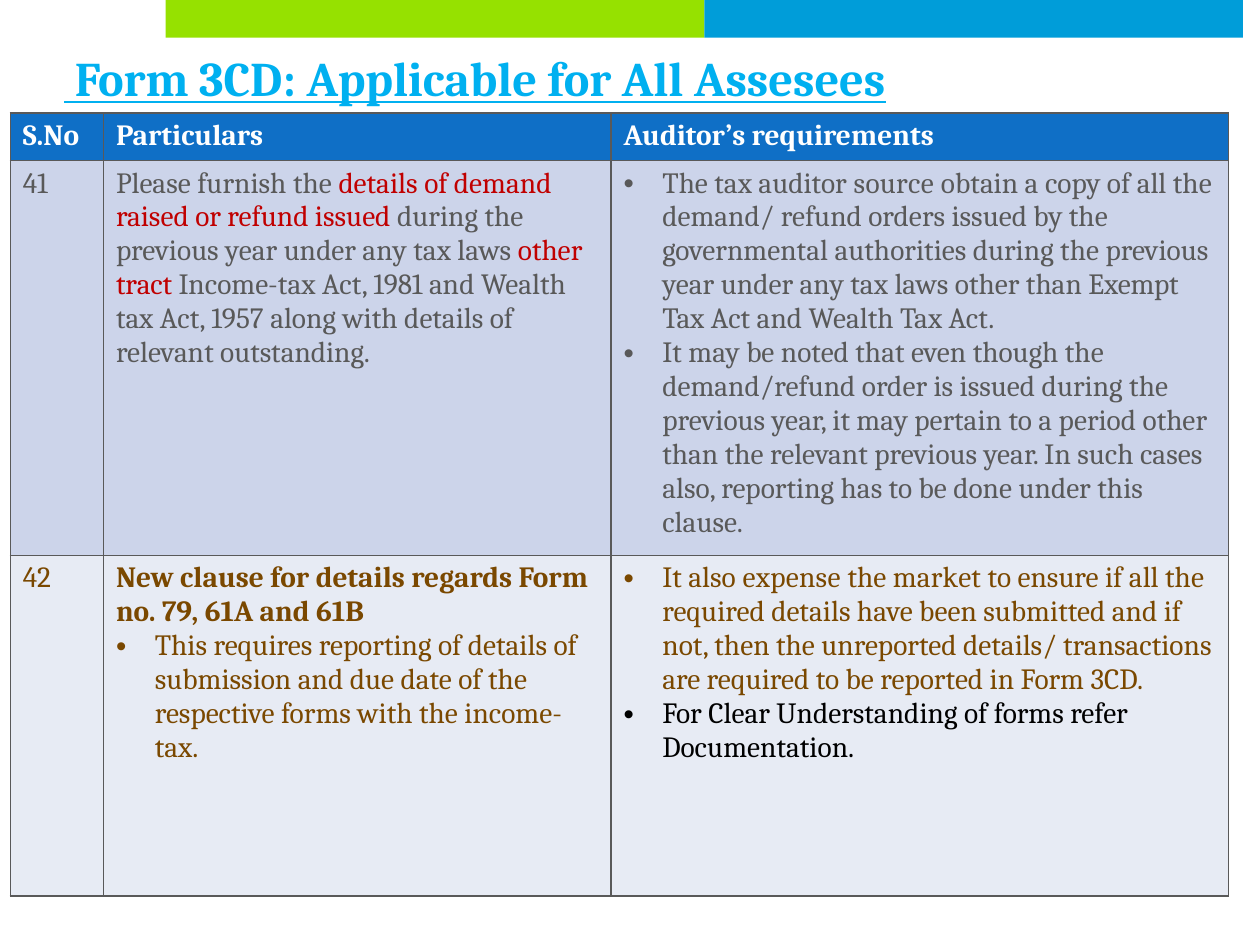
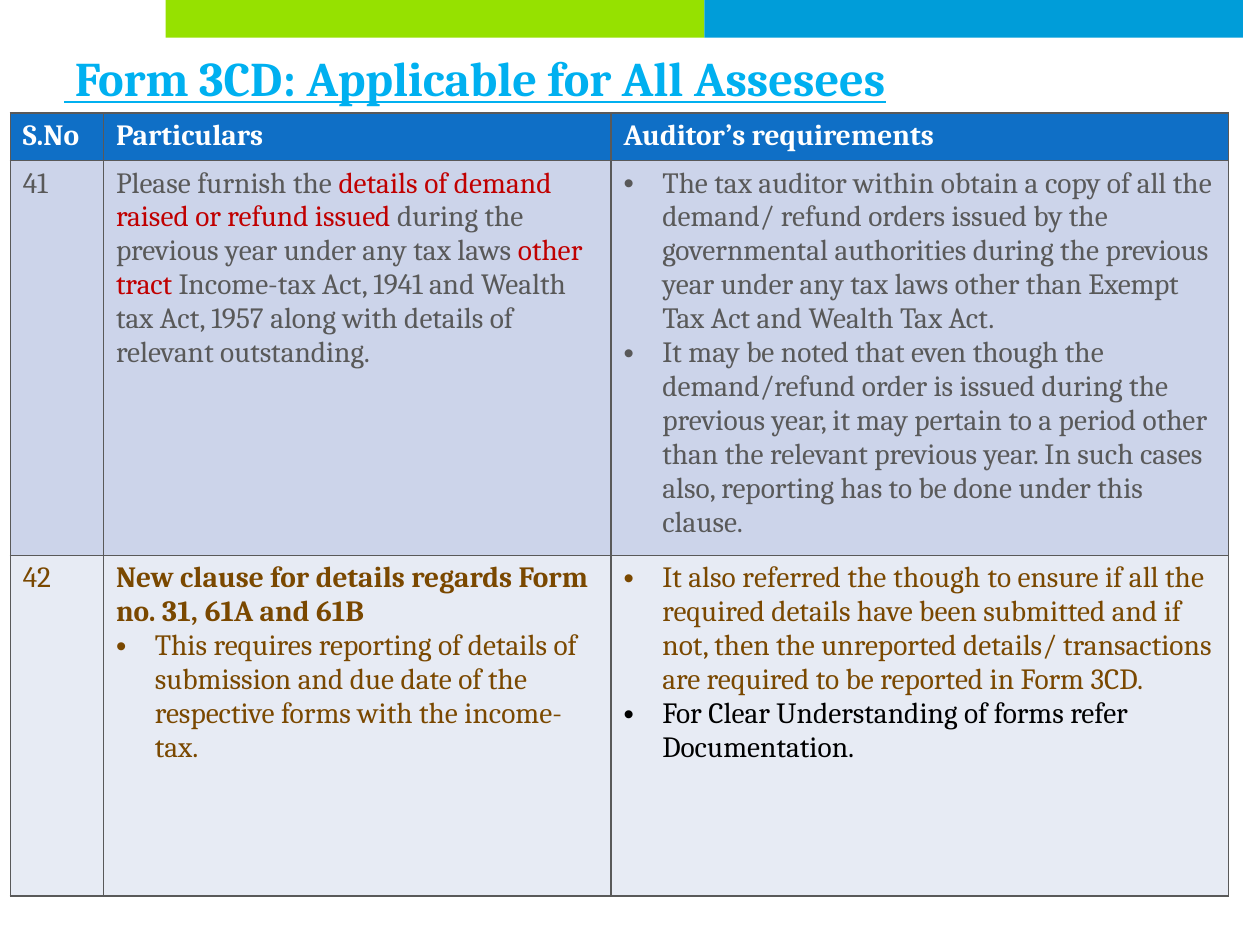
source: source -> within (894, 183)
1981: 1981 -> 1941 (398, 285)
expense: expense -> referred (792, 578)
the market: market -> though (937, 578)
79: 79 -> 31 (180, 612)
